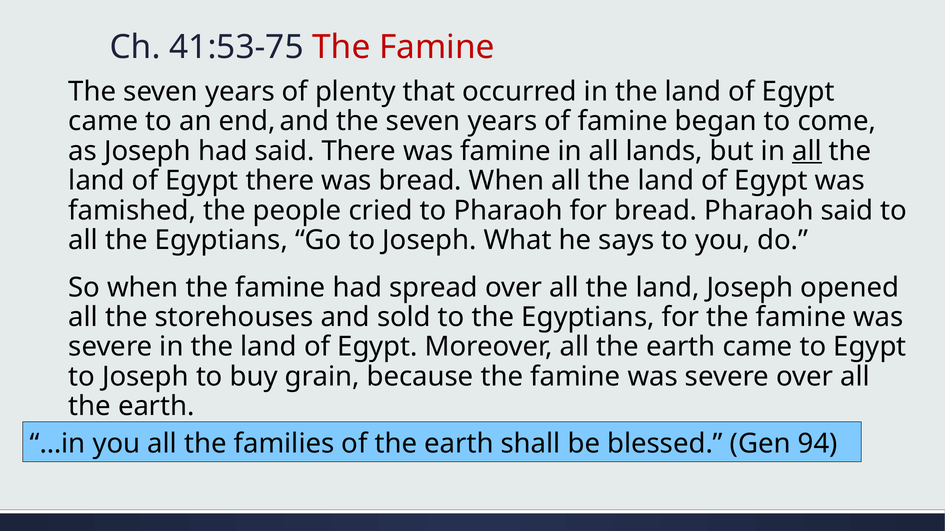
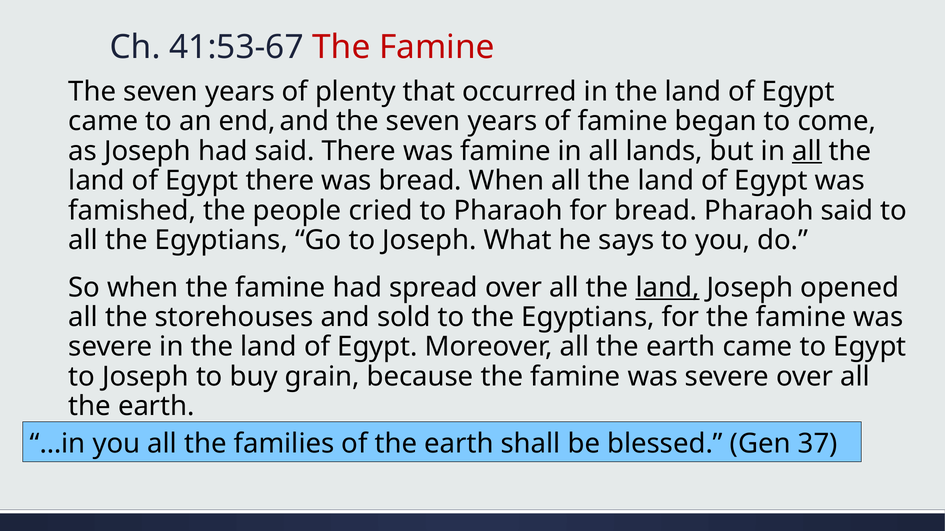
41:53-75: 41:53-75 -> 41:53-67 (237, 47)
land underline: none -> present (667, 288)
94: 94 -> 37 (818, 444)
